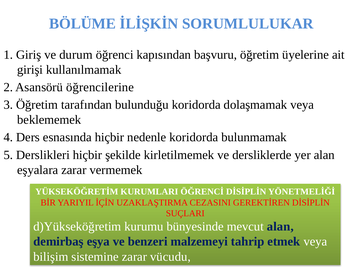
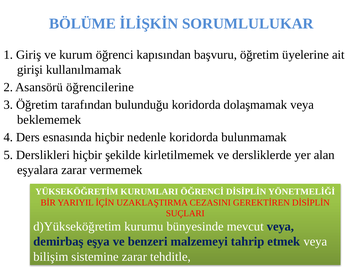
durum: durum -> kurum (76, 55)
mevcut alan: alan -> veya (280, 227)
vücudu: vücudu -> tehditle (170, 257)
